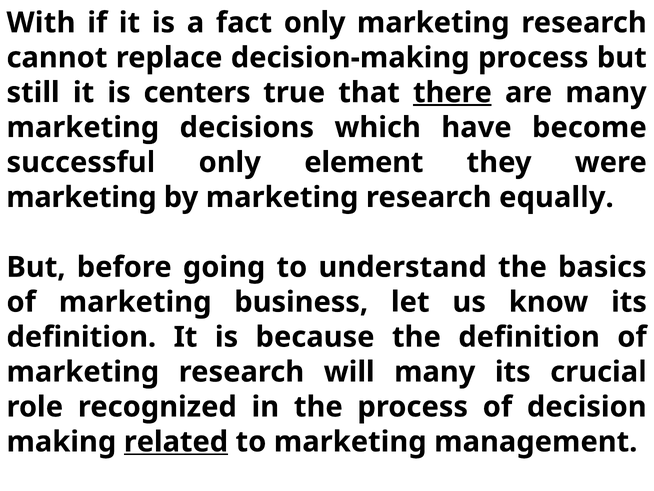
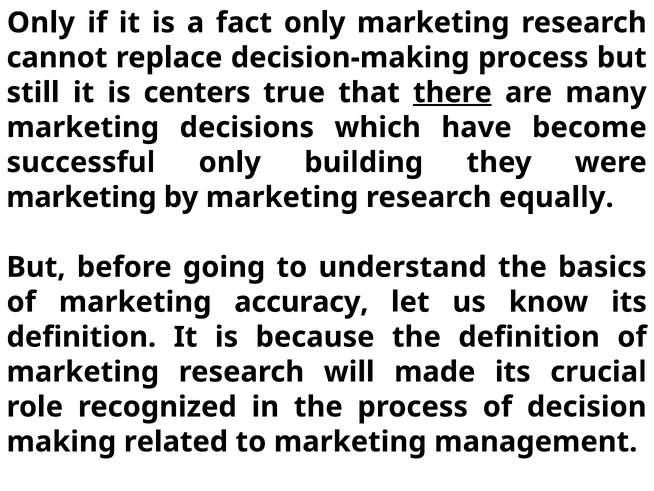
With: With -> Only (41, 23)
element: element -> building (364, 162)
business: business -> accuracy (301, 302)
will many: many -> made (435, 372)
related underline: present -> none (176, 441)
